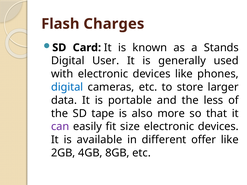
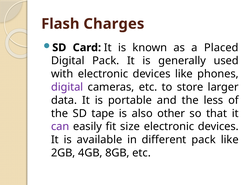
Stands: Stands -> Placed (221, 48)
Digital User: User -> Pack (106, 61)
digital colour: blue -> purple (67, 87)
more: more -> other (171, 114)
different offer: offer -> pack (204, 140)
